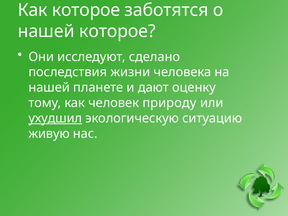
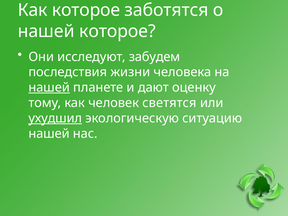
сделано: сделано -> забудем (155, 57)
нашей underline: none -> present (49, 88)
природу: природу -> светятся (169, 103)
живую: живую -> нашей (49, 134)
